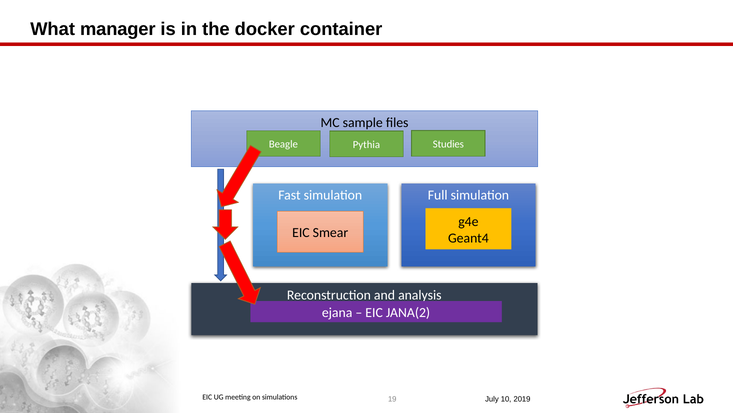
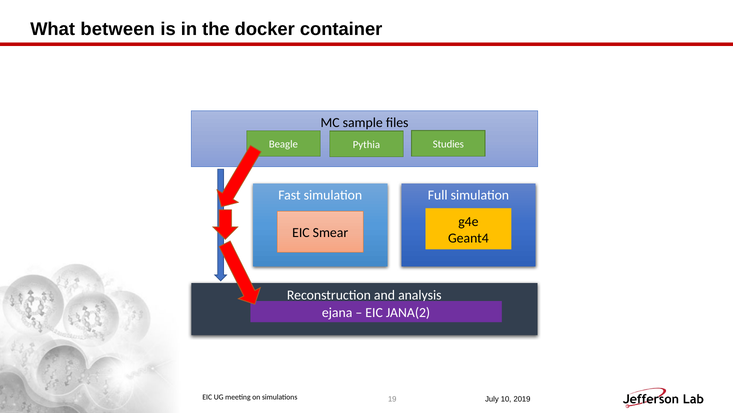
manager: manager -> between (118, 29)
